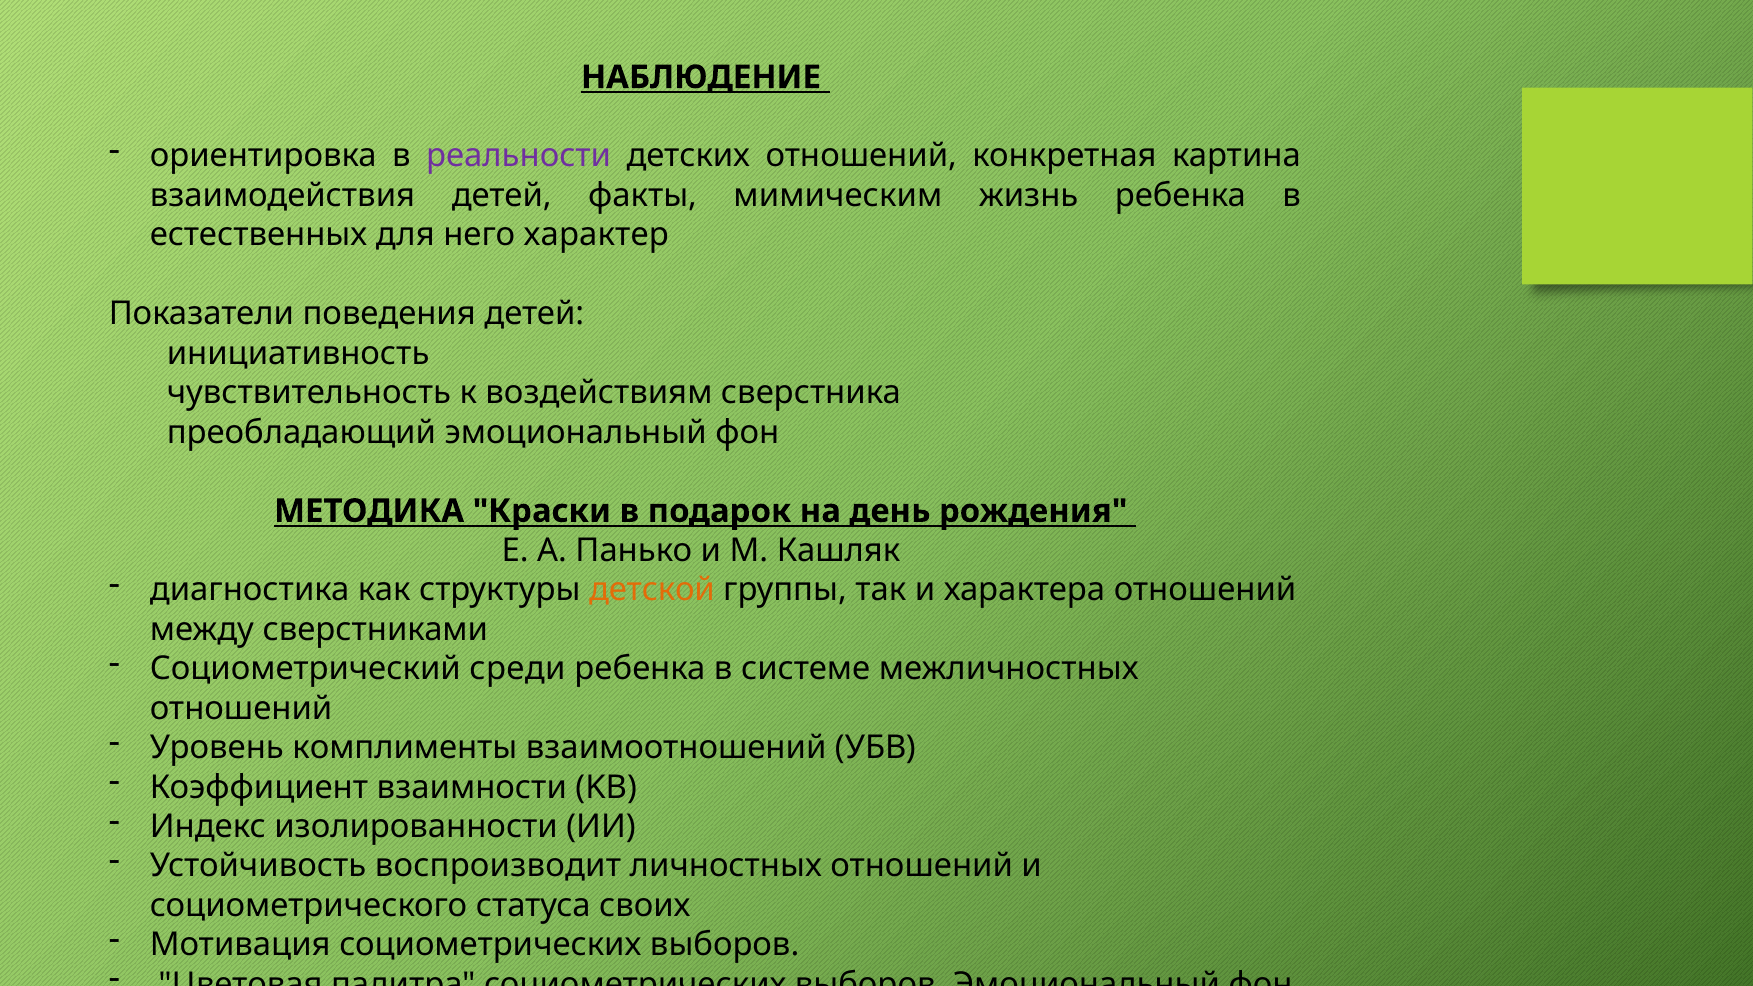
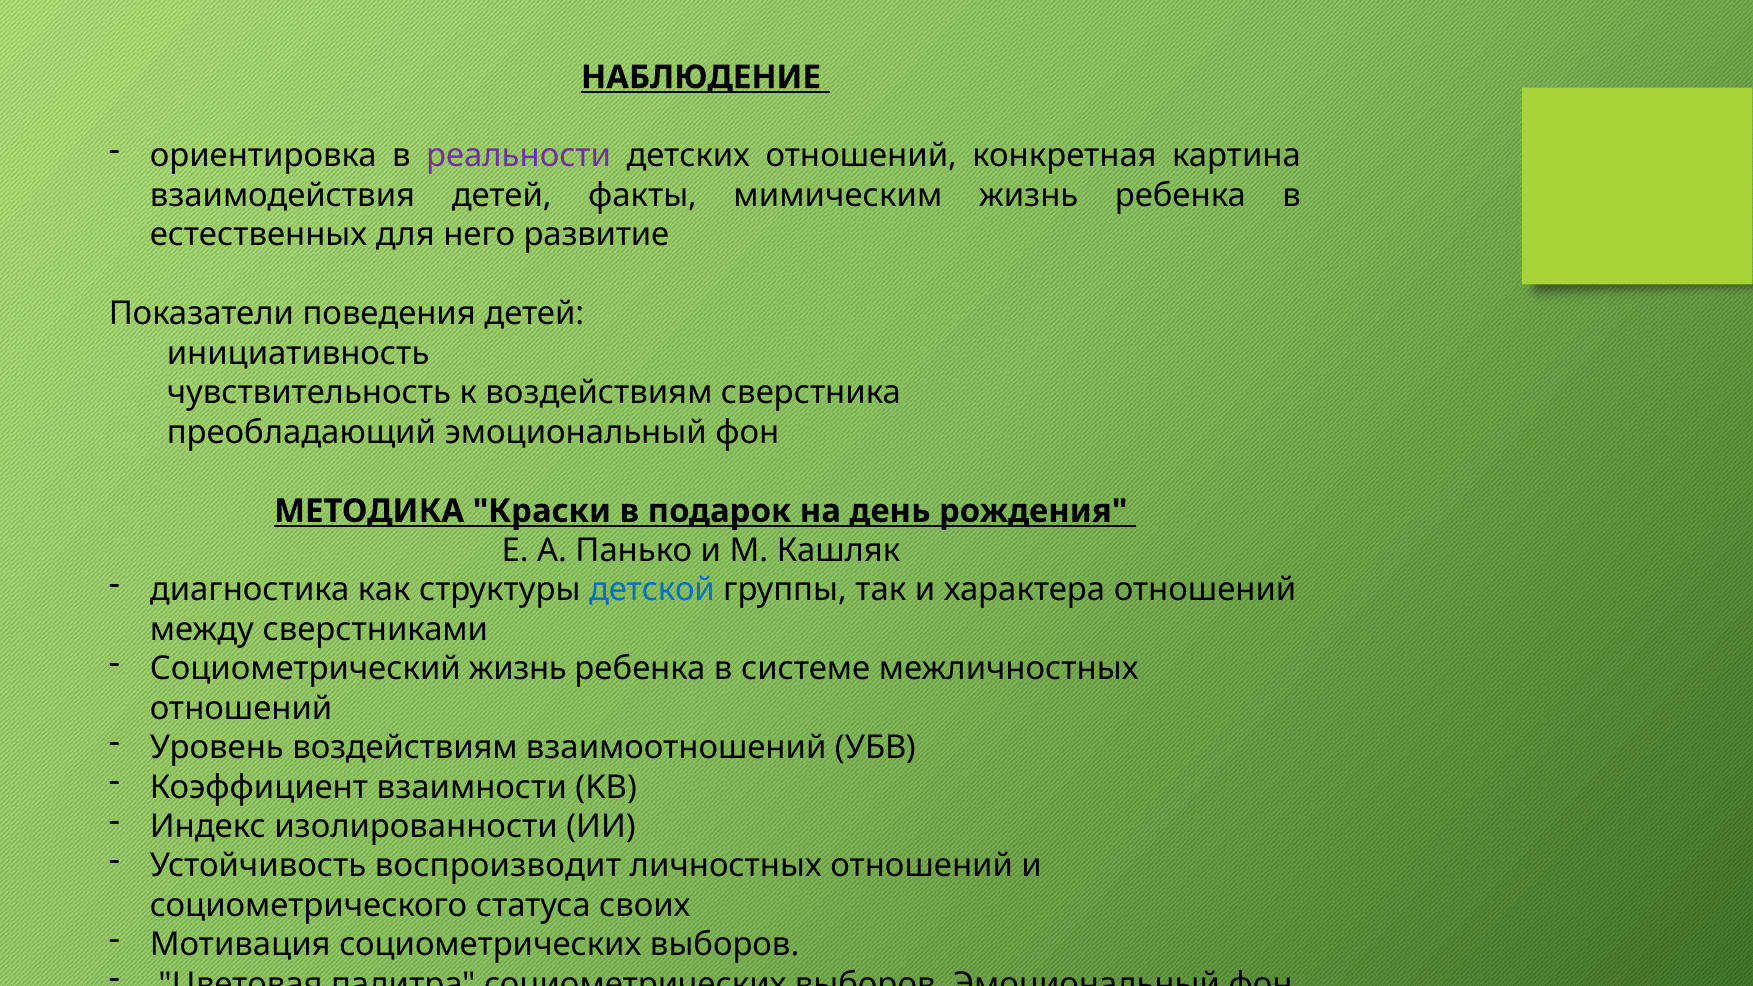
характер: характер -> развитие (596, 235)
детской colour: orange -> blue (652, 590)
Социометрический среди: среди -> жизнь (518, 669)
Уровень комплименты: комплименты -> воздействиям (405, 748)
